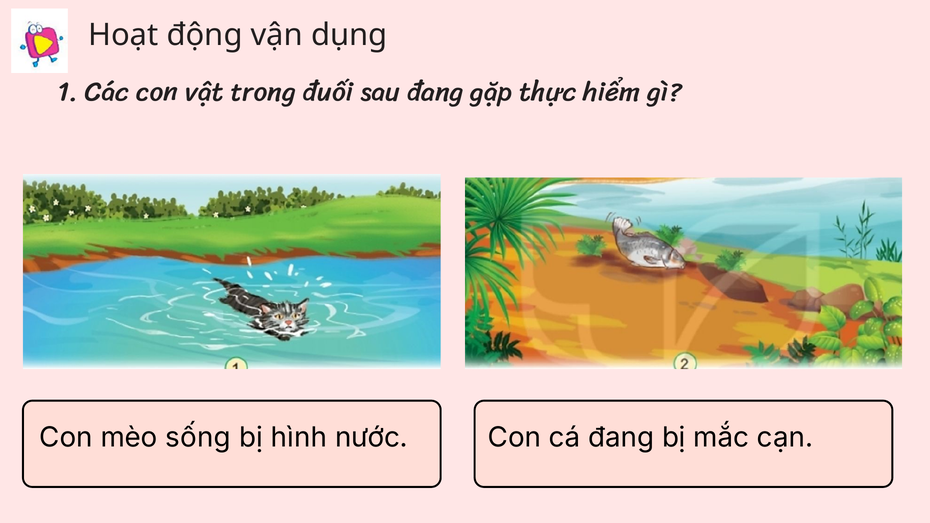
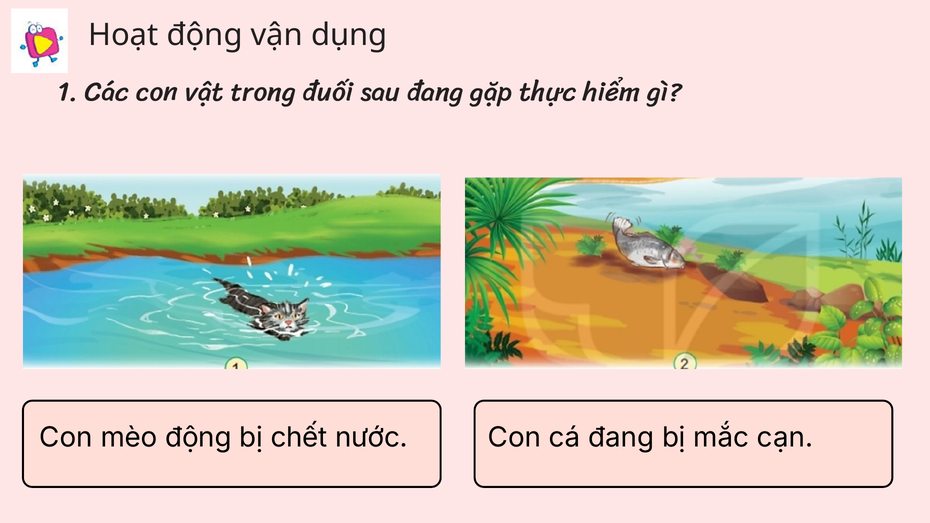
mèo sống: sống -> động (198, 438)
hình: hình -> chết (299, 438)
